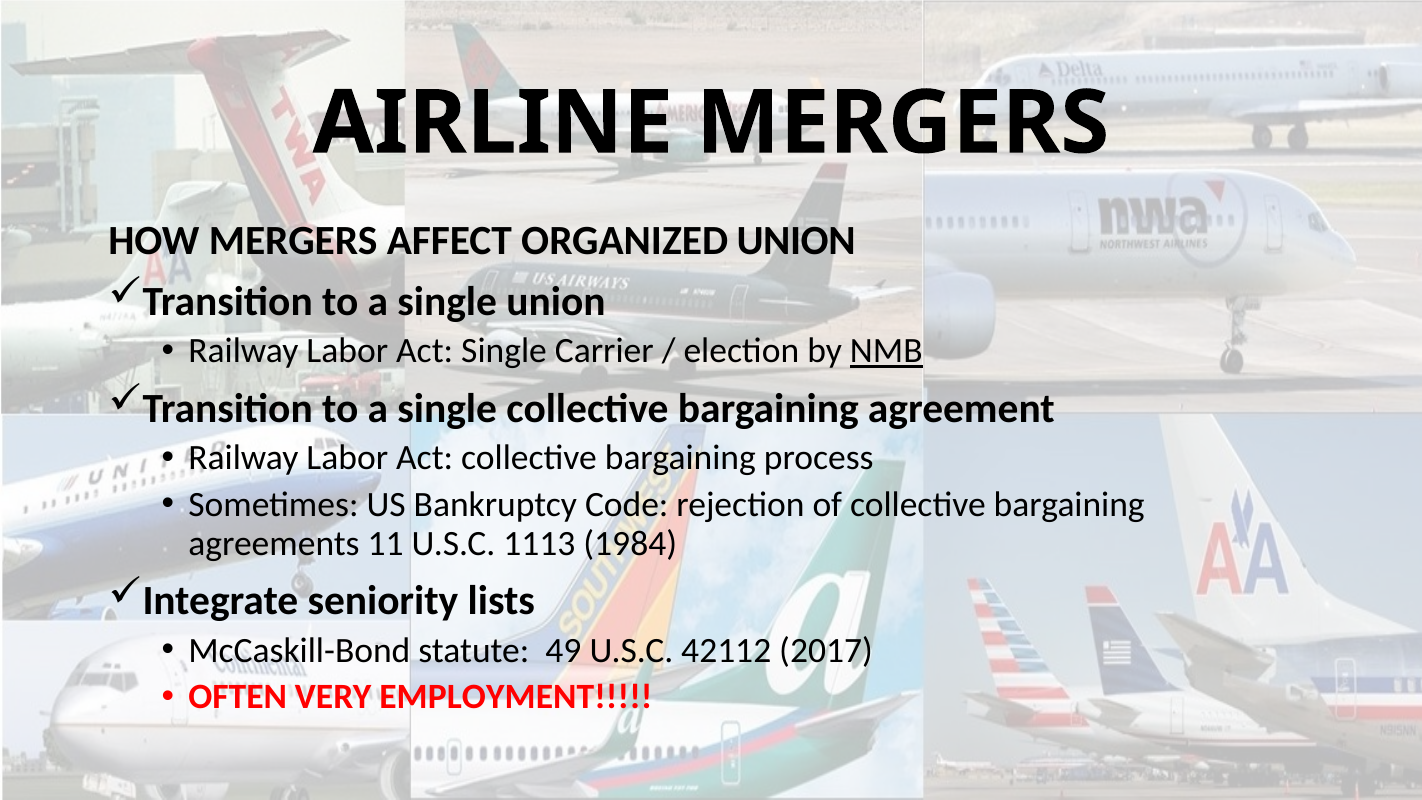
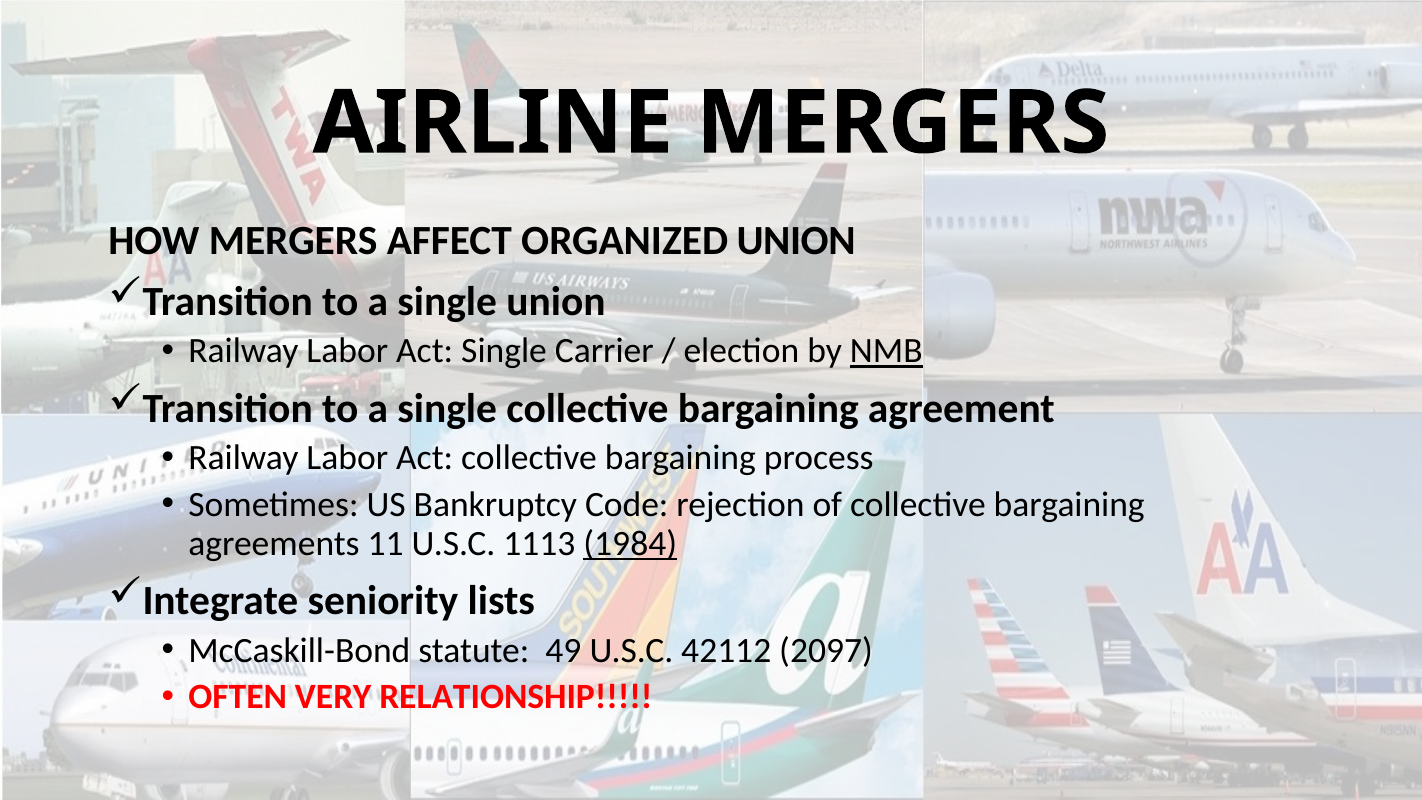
1984 underline: none -> present (630, 544)
2017: 2017 -> 2097 (826, 650)
EMPLOYMENT: EMPLOYMENT -> RELATIONSHIP (516, 697)
